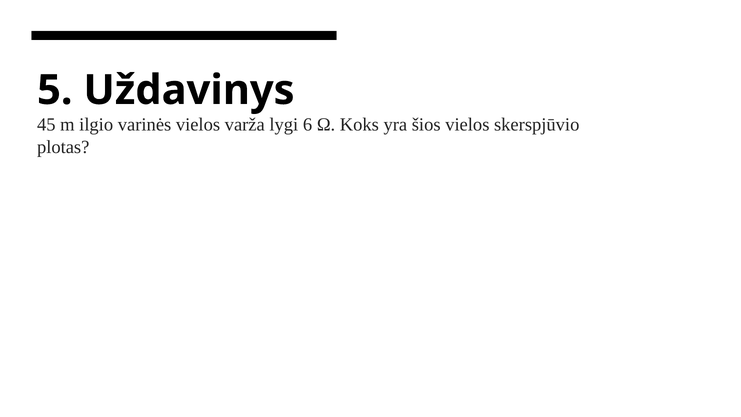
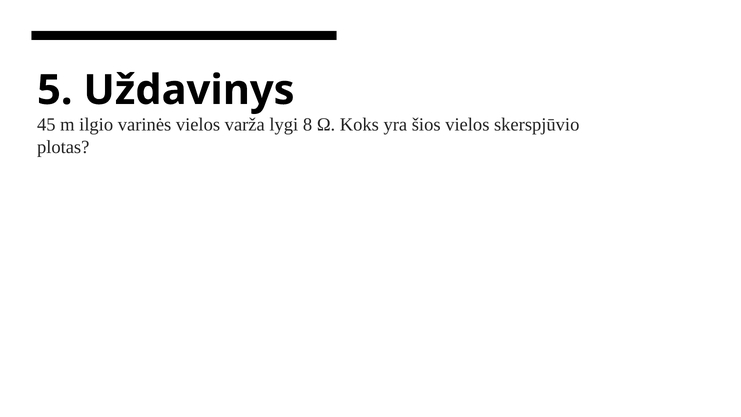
6: 6 -> 8 (308, 125)
